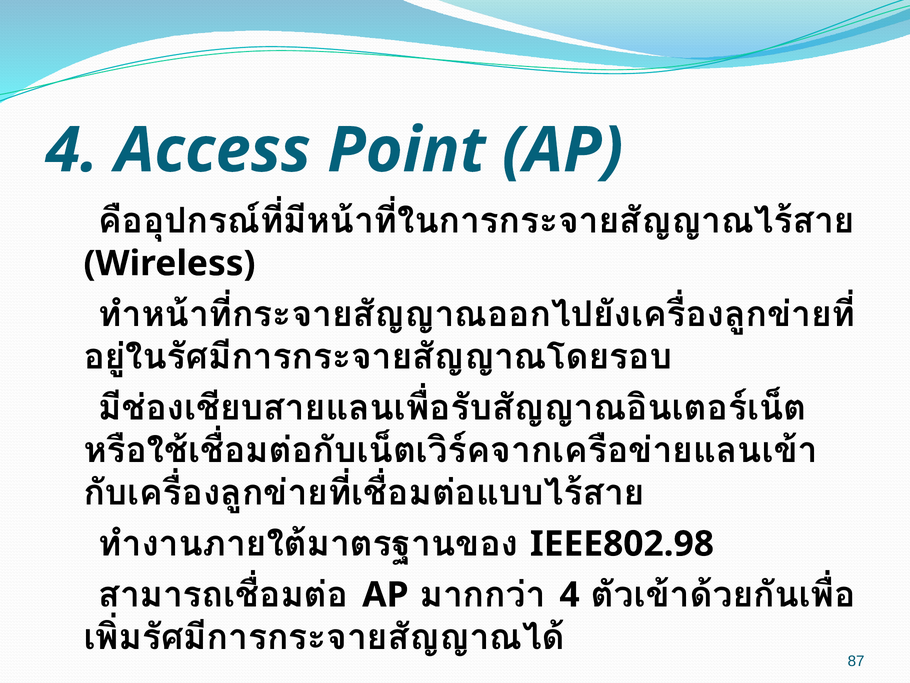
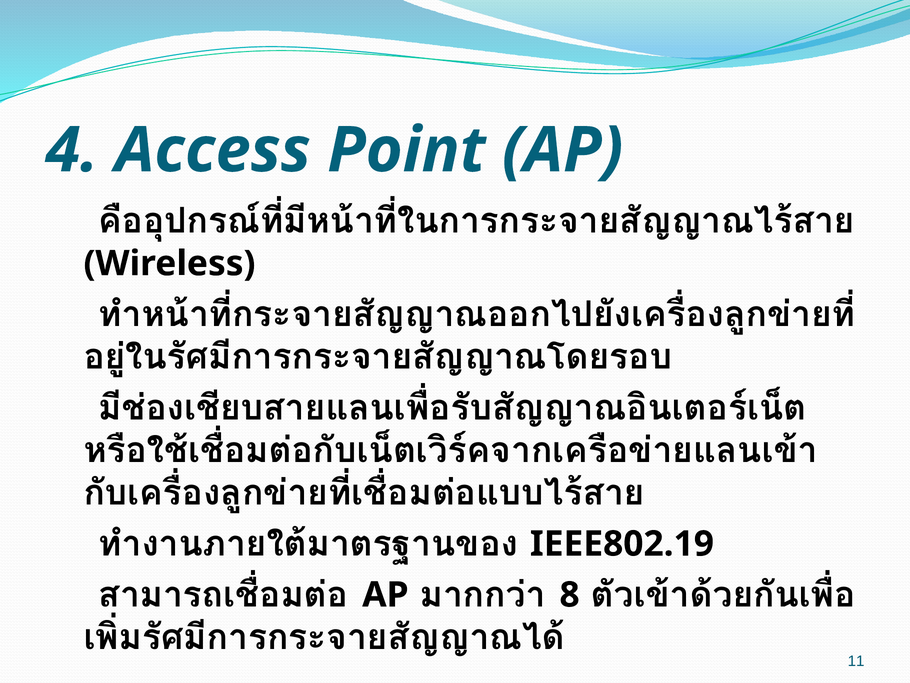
IEEE802.98: IEEE802.98 -> IEEE802.19 (622, 544)
4: 4 -> 8 (570, 594)
87: 87 -> 11 (856, 661)
